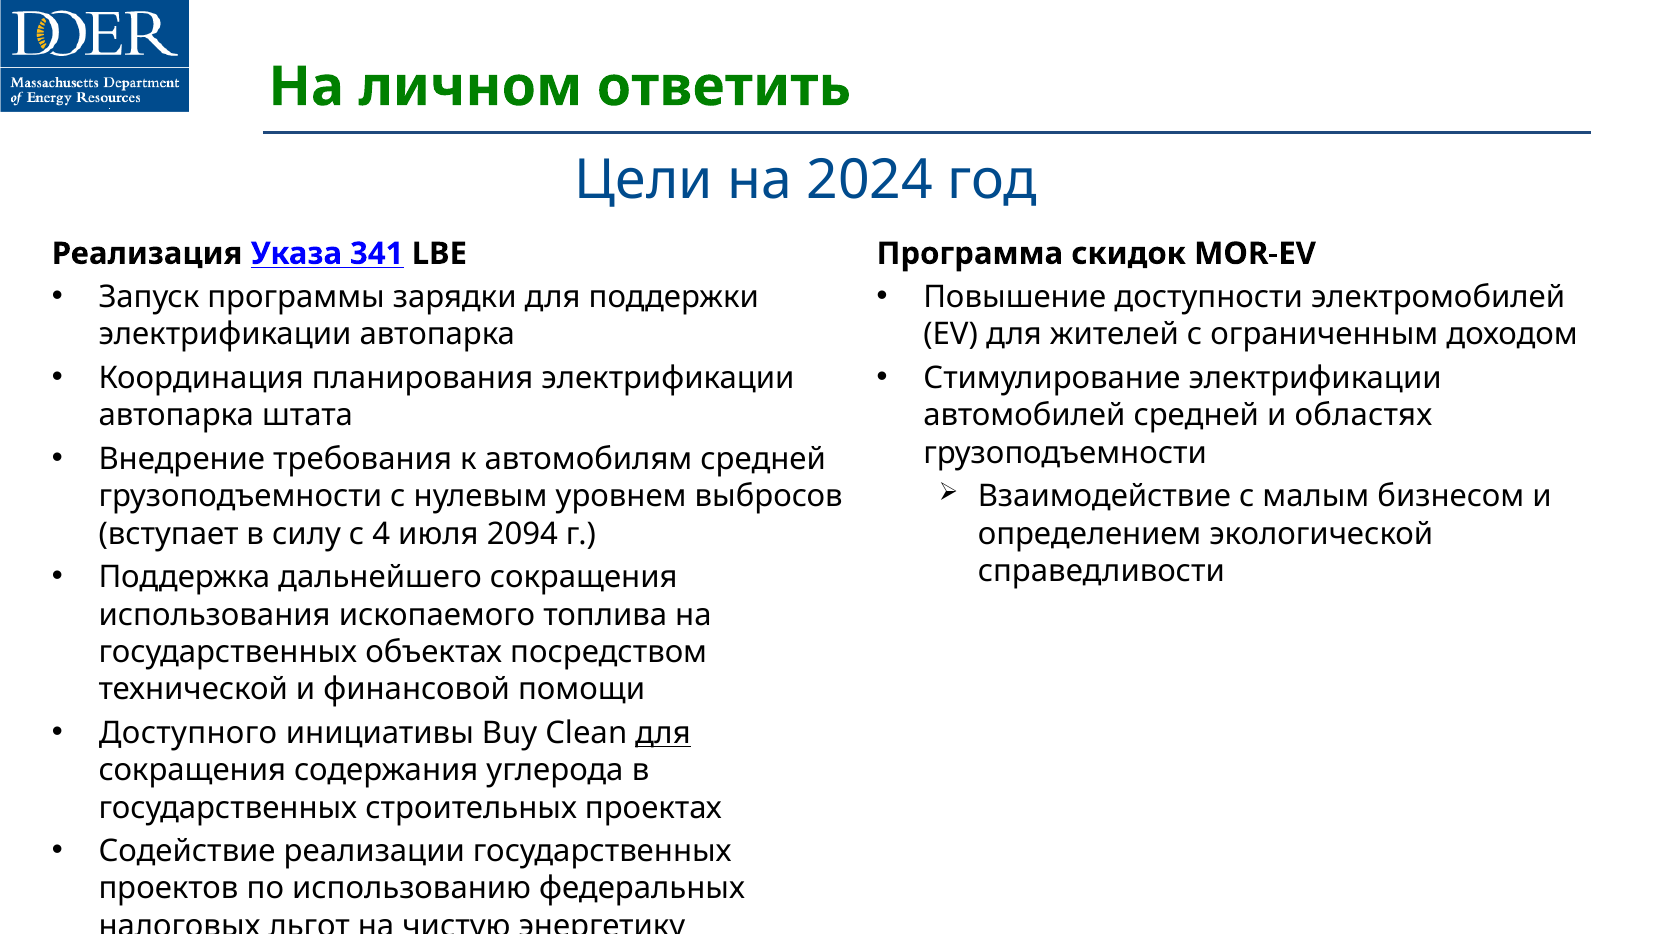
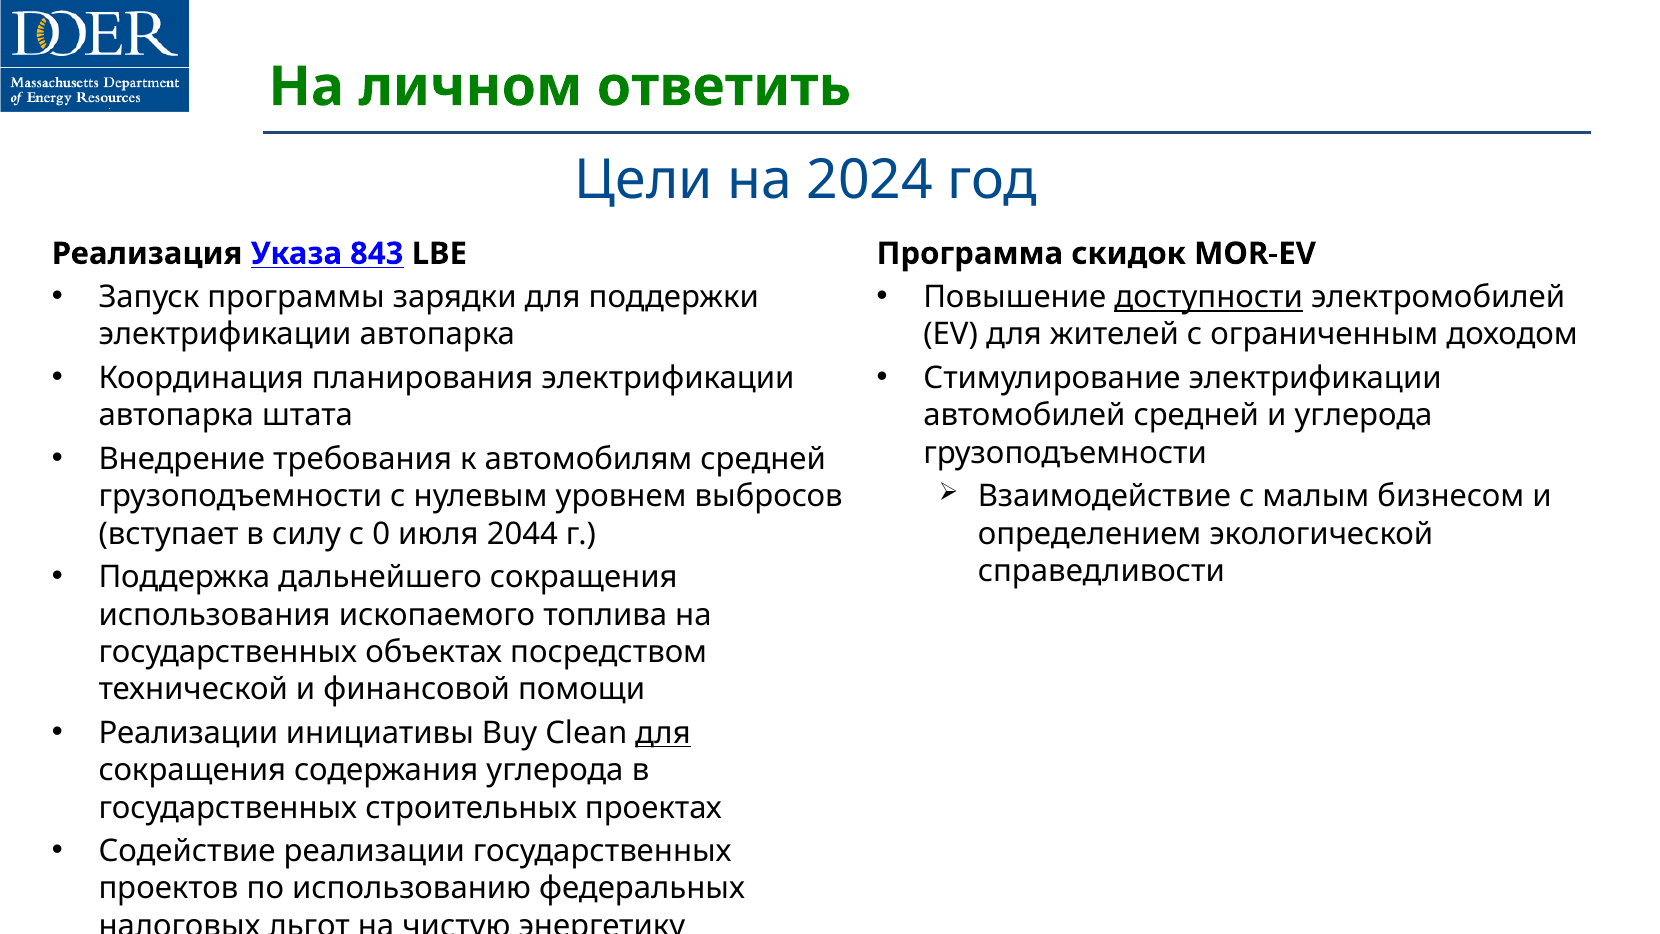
341: 341 -> 843 (377, 254)
доступности underline: none -> present (1209, 297)
и областях: областях -> углерода (1364, 415)
4: 4 -> 0 (381, 534)
2094: 2094 -> 2044 (522, 534)
Доступного: Доступного -> Реализации (188, 733)
